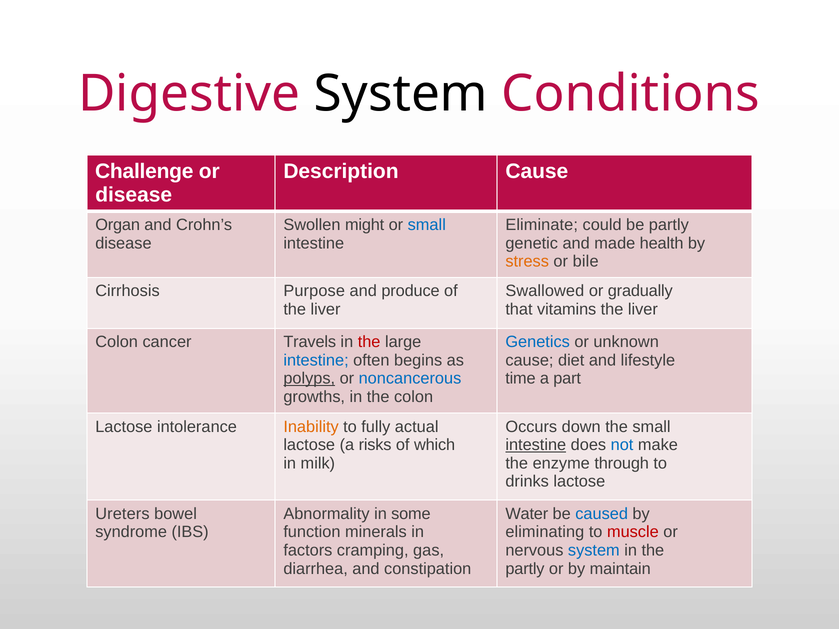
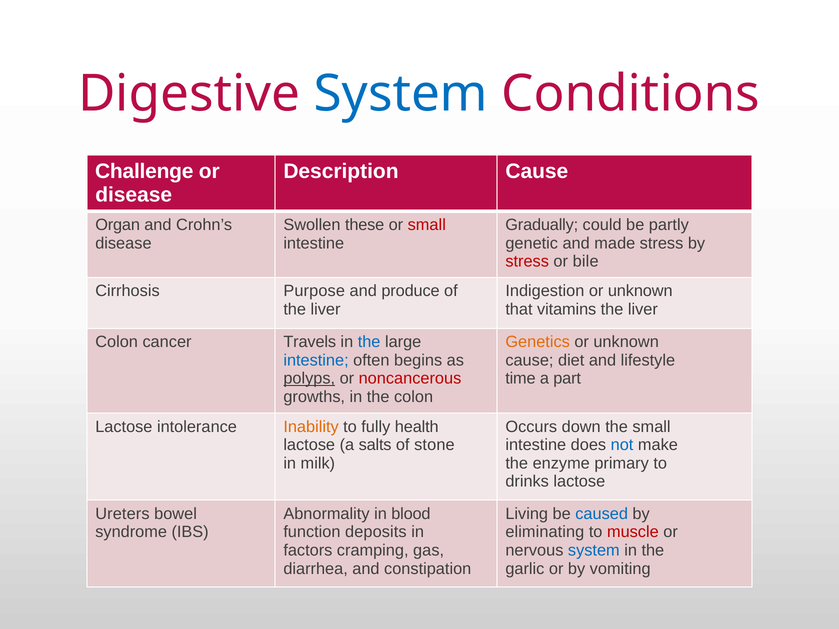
System colour: black -> blue (401, 94)
might: might -> these (365, 225)
small colour: blue -> red (427, 225)
Eliminate: Eliminate -> Gradually (542, 225)
made health: health -> stress (662, 243)
stress colour: orange -> red (527, 262)
Swallowed: Swallowed -> Indigestion (545, 291)
gradually: gradually -> unknown (640, 291)
the colour: red -> blue (369, 342)
Genetics colour: blue -> orange (538, 342)
noncancerous colour: blue -> red (410, 379)
actual: actual -> health (417, 427)
risks: risks -> salts (375, 445)
which: which -> stone (434, 445)
intestine underline: present -> none (536, 445)
through: through -> primary (622, 463)
some: some -> blood (411, 514)
Water: Water -> Living (527, 514)
minerals: minerals -> deposits (376, 532)
partly: partly -> garlic (525, 569)
maintain: maintain -> vomiting (620, 569)
